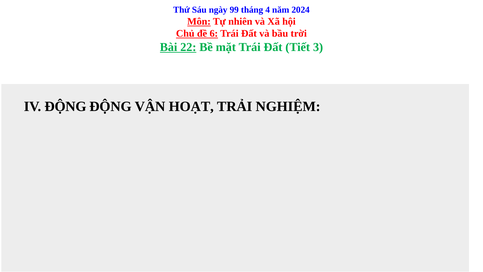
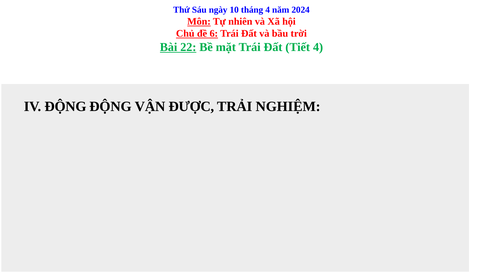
99: 99 -> 10 (234, 10)
Tiết 3: 3 -> 4 (318, 47)
HOẠT: HOẠT -> ĐƯỢC (191, 106)
